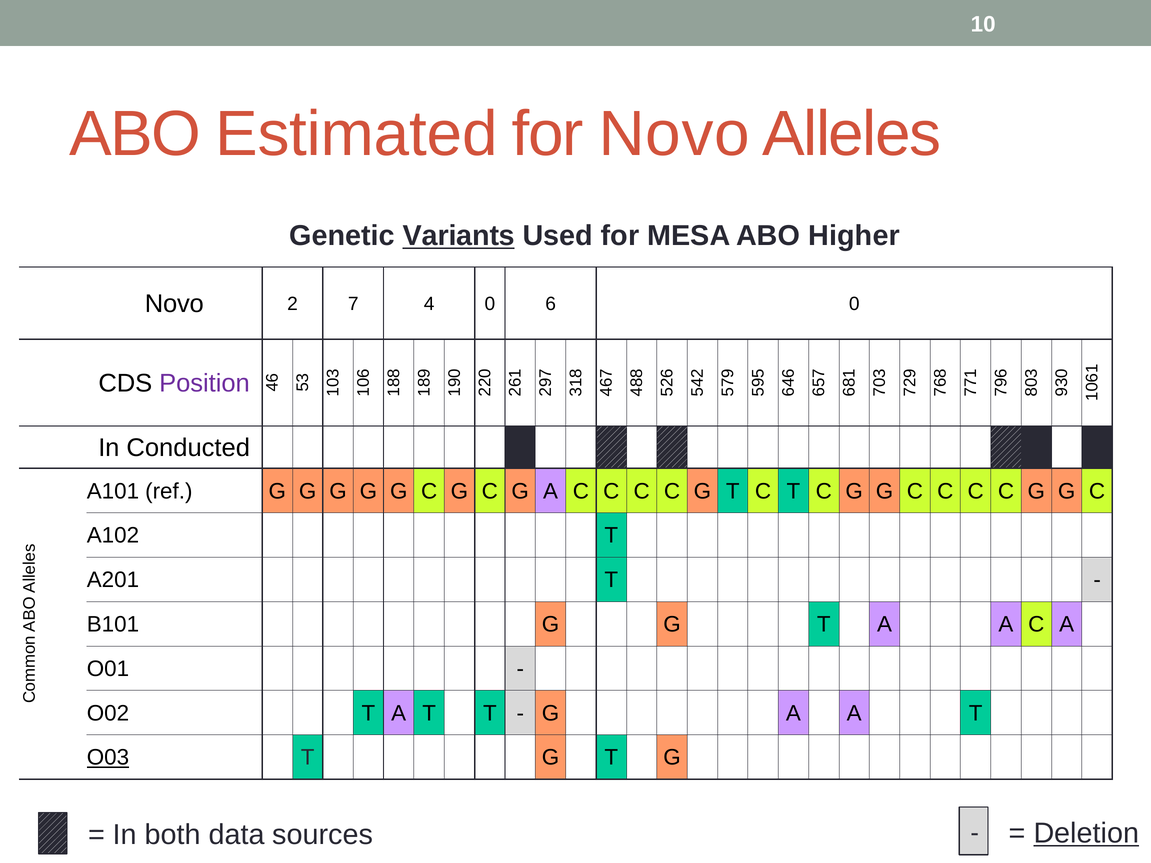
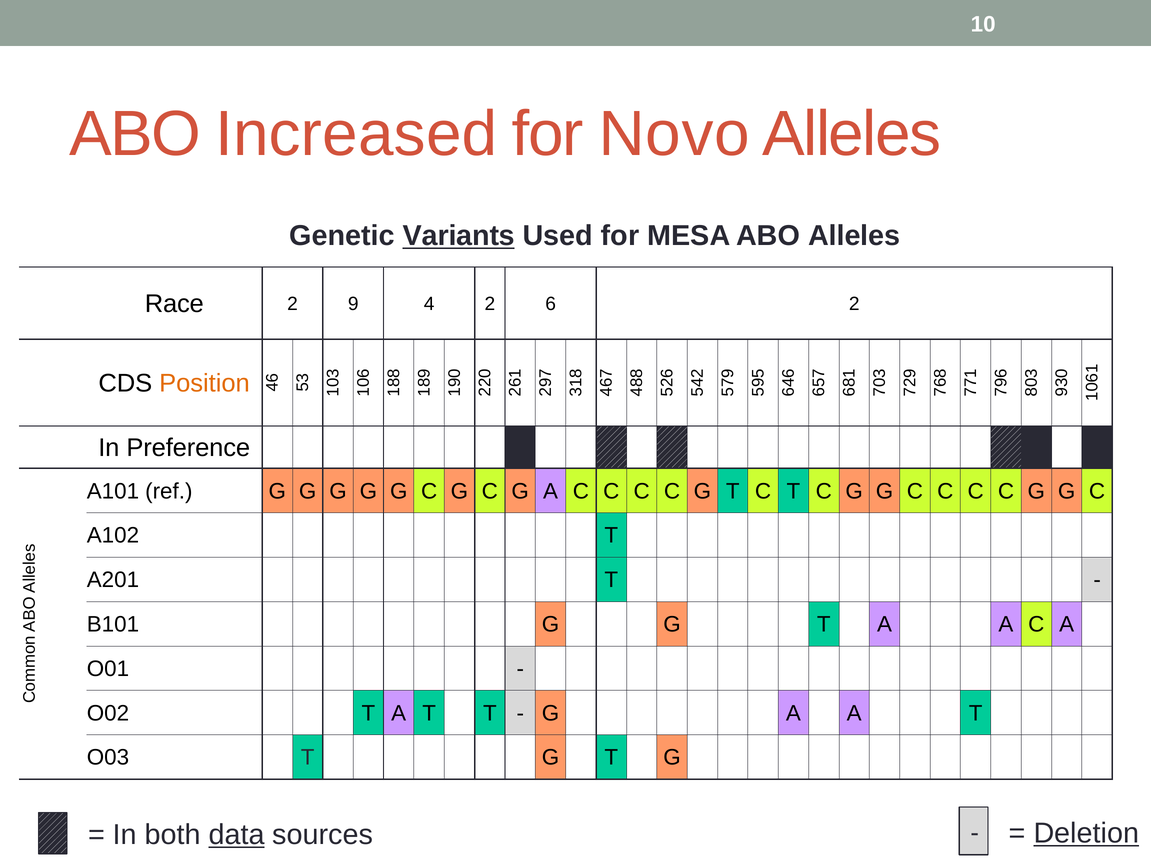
Estimated: Estimated -> Increased (356, 134)
ABO Higher: Higher -> Alleles (854, 236)
Novo: Novo -> Race (174, 304)
7: 7 -> 9 (353, 304)
0: 0 -> 2 (490, 304)
6 0: 0 -> 2 (854, 304)
Position colour: purple -> orange (204, 383)
Conducted: Conducted -> Preference (188, 448)
O03 underline: present -> none (108, 758)
data underline: none -> present (237, 835)
